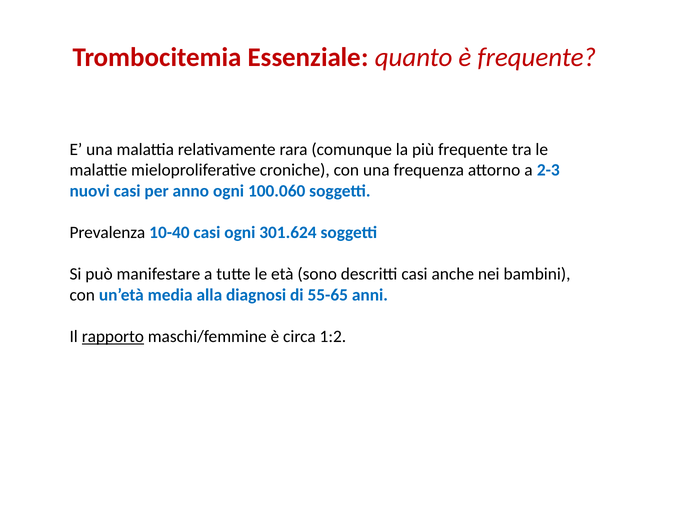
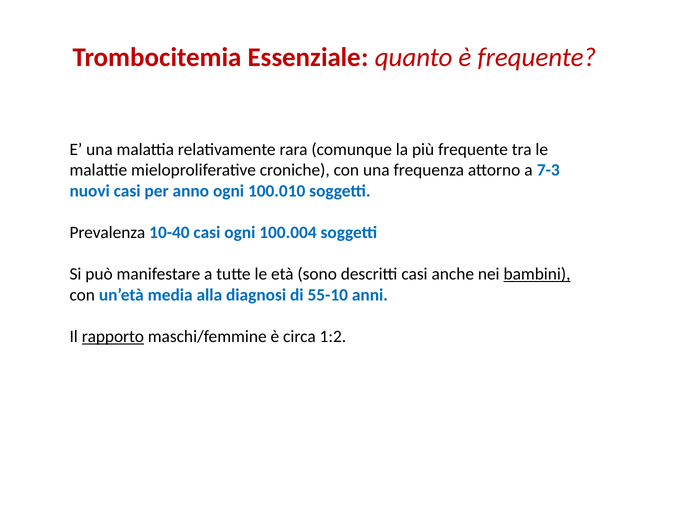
2-3: 2-3 -> 7-3 (548, 170)
100.060: 100.060 -> 100.010 (277, 191)
301.624: 301.624 -> 100.004 (288, 233)
bambini underline: none -> present (537, 274)
55-65: 55-65 -> 55-10 (328, 295)
